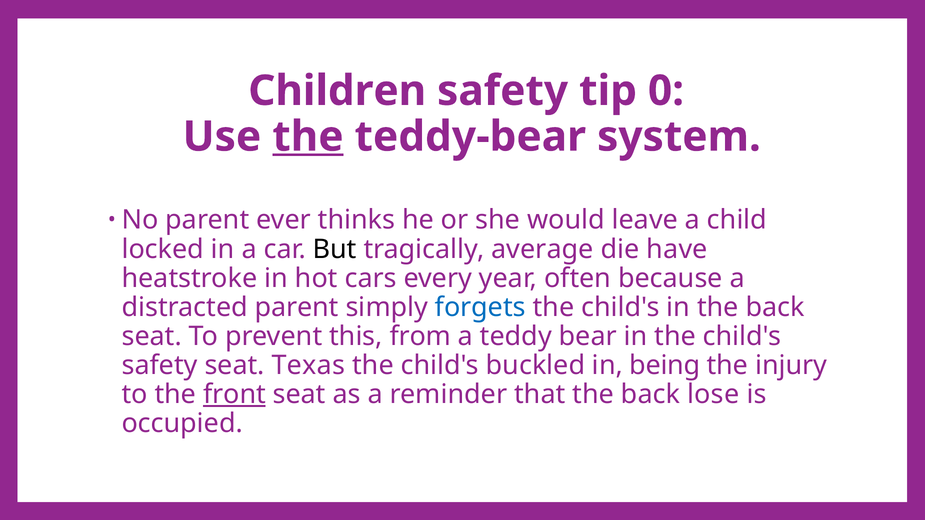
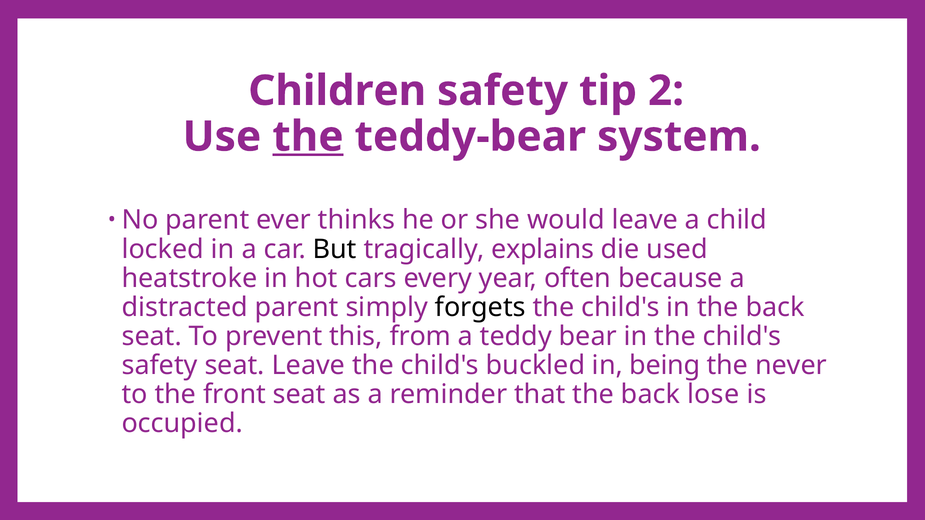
0: 0 -> 2 (666, 91)
average: average -> explains (543, 249)
have: have -> used (677, 249)
forgets colour: blue -> black (480, 307)
seat Texas: Texas -> Leave (308, 366)
injury: injury -> never (791, 366)
front underline: present -> none (235, 395)
